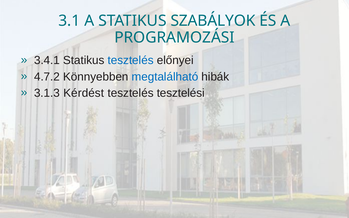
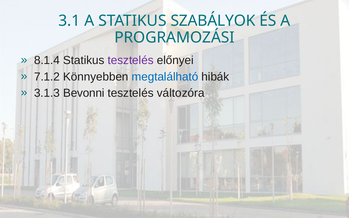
3.4.1: 3.4.1 -> 8.1.4 (47, 60)
tesztelés colour: blue -> purple (131, 60)
4.7.2: 4.7.2 -> 7.1.2 (47, 77)
Kérdést: Kérdést -> Bevonni (84, 93)
tesztelési: tesztelési -> változóra (181, 93)
